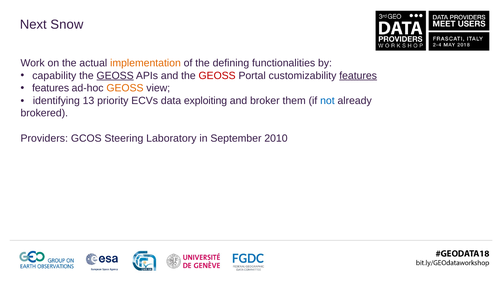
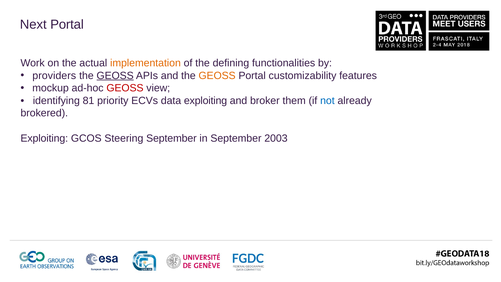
Next Snow: Snow -> Portal (67, 24)
capability: capability -> providers (54, 76)
GEOSS colour: red -> orange (217, 76)
features underline: present -> none (358, 76)
features: features -> mockup (51, 88)
GEOSS colour: orange -> red (125, 88)
13: 13 -> 81 (88, 101)
Providers: Providers -> Exploiting (44, 138)
Steering Laboratory: Laboratory -> September (171, 138)
2010: 2010 -> 2003 (276, 138)
